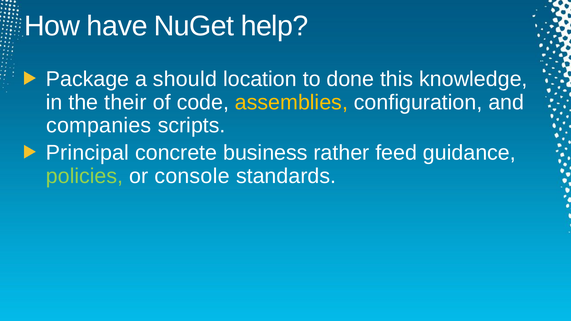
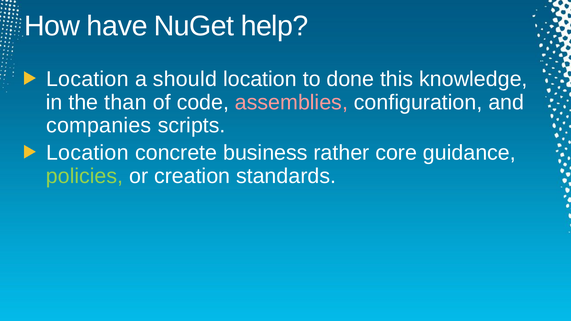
Package: Package -> Location (87, 79)
their: their -> than (125, 102)
assemblies colour: yellow -> pink (291, 102)
Principal: Principal -> Location (87, 153)
feed: feed -> core (396, 153)
console: console -> creation (192, 176)
